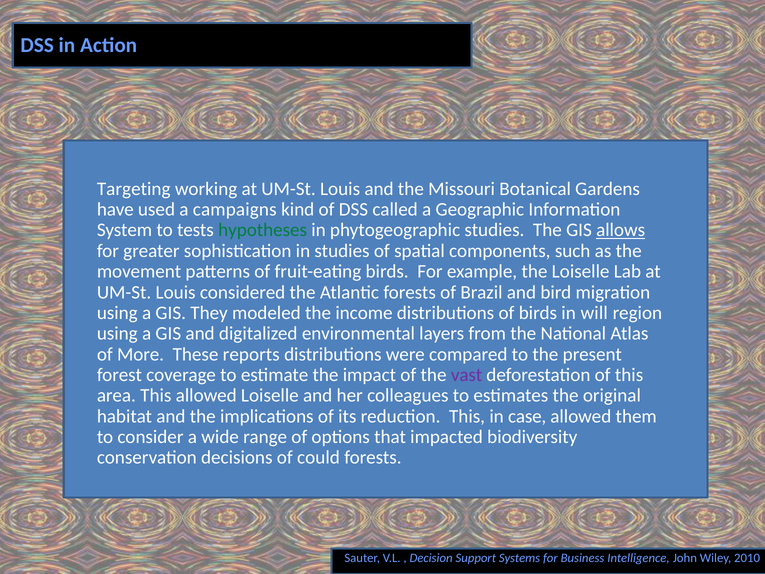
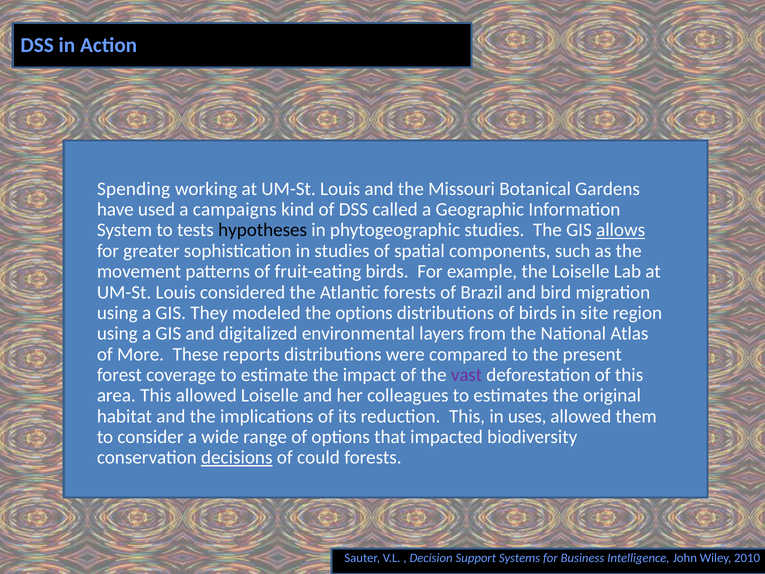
Targeting: Targeting -> Spending (134, 189)
hypotheses colour: green -> black (263, 230)
the income: income -> options (364, 313)
will: will -> site (594, 313)
case: case -> uses (527, 416)
decisions underline: none -> present (237, 457)
